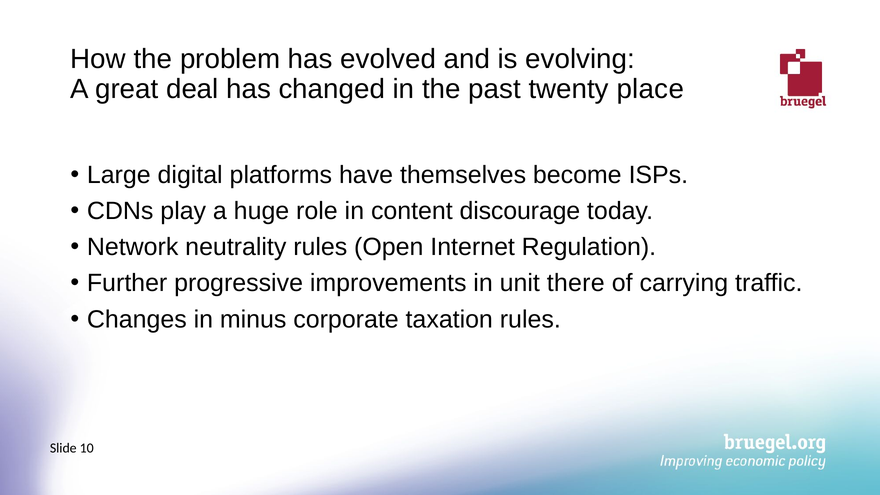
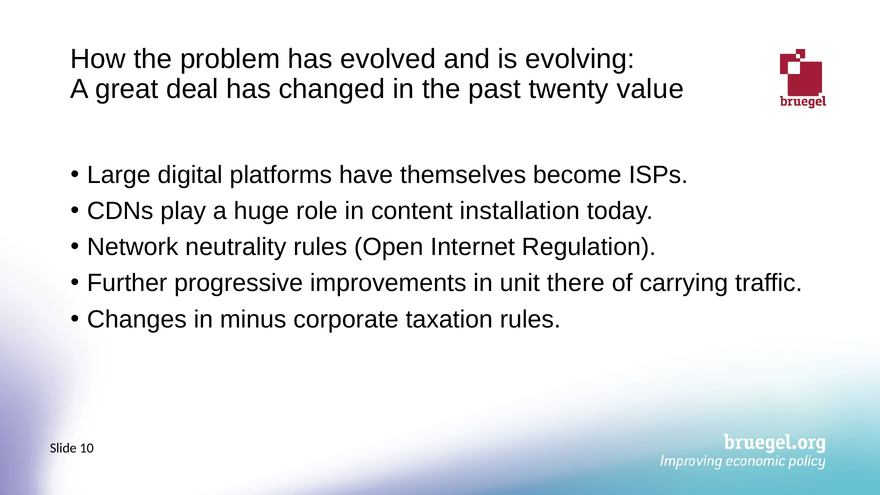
place: place -> value (650, 89)
discourage: discourage -> installation (520, 211)
